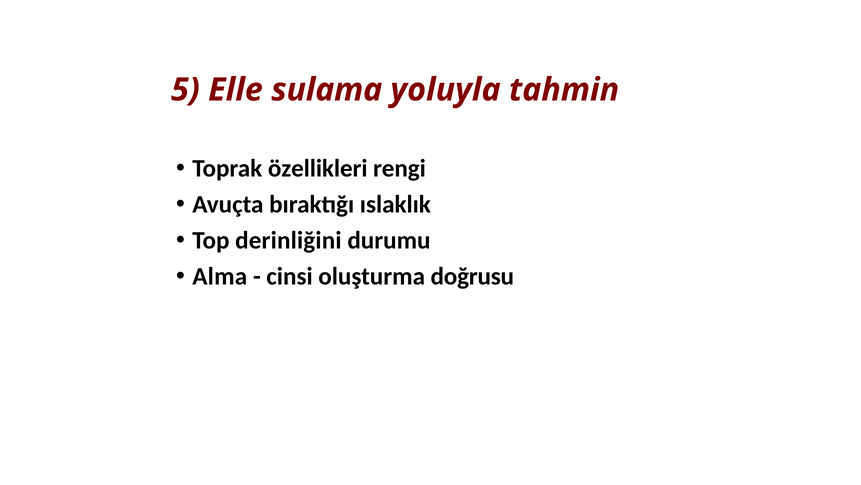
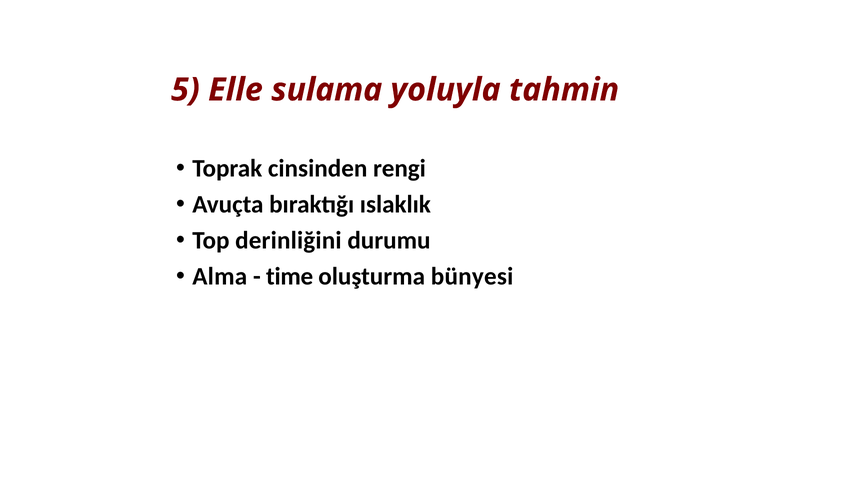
özellikleri: özellikleri -> cinsinden (318, 168)
cinsi: cinsi -> time (290, 276)
doğrusu: doğrusu -> bünyesi (472, 276)
